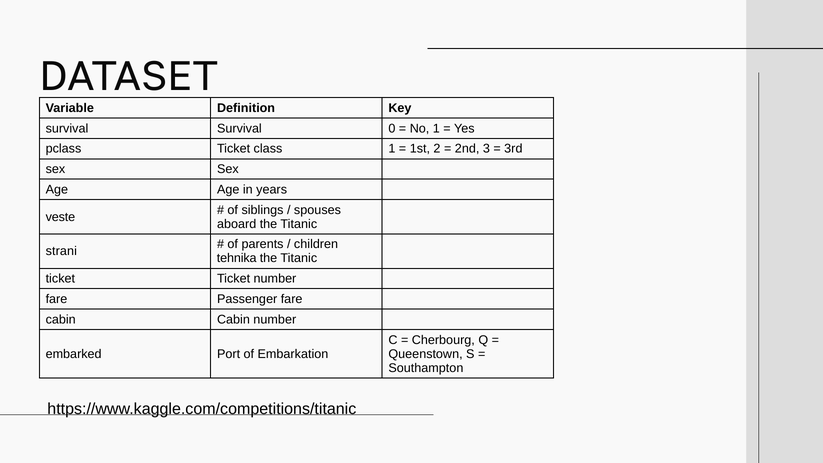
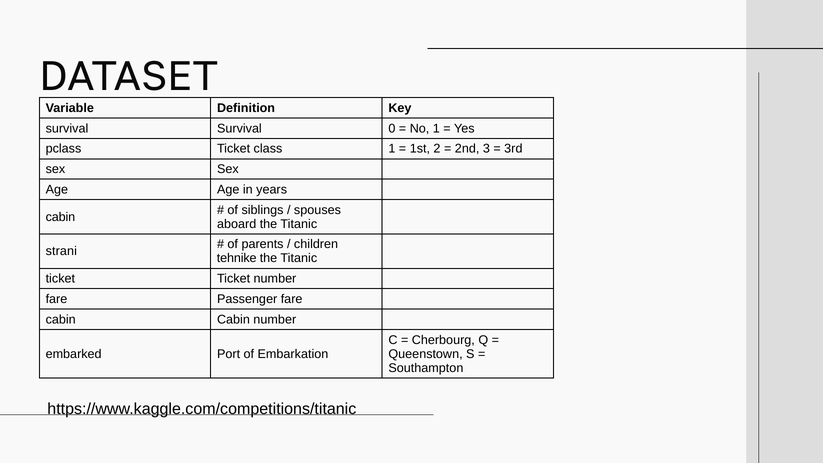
veste: veste -> cabin (60, 217)
tehnika: tehnika -> tehnike (237, 258)
